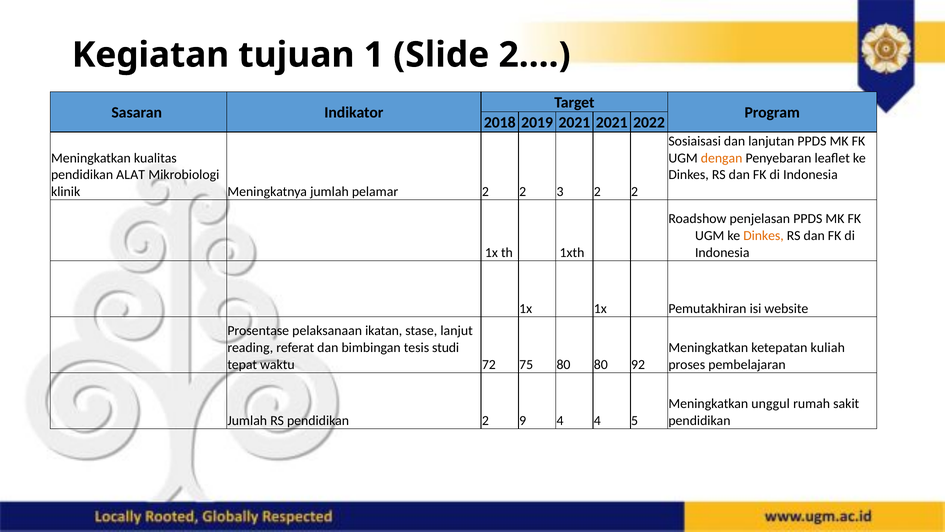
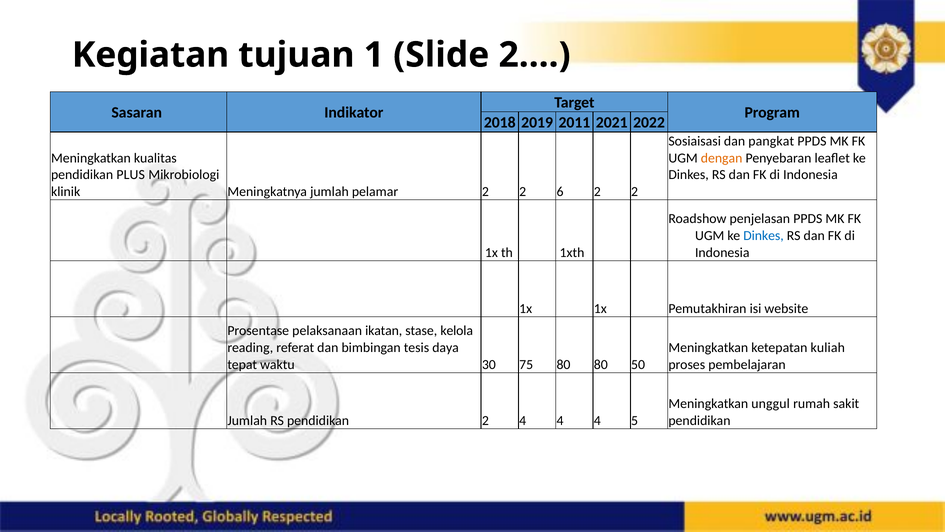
2019 2021: 2021 -> 2011 (574, 122)
lanjutan: lanjutan -> pangkat (771, 141)
ALAT: ALAT -> PLUS (131, 175)
3: 3 -> 6 (560, 191)
Dinkes colour: orange -> blue (764, 236)
lanjut: lanjut -> kelola (457, 331)
studi: studi -> daya (446, 347)
72: 72 -> 30 (489, 364)
92: 92 -> 50 (638, 364)
2 9: 9 -> 4 (523, 420)
